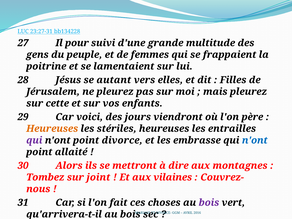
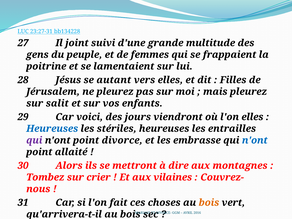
pour: pour -> joint (77, 43)
cette: cette -> salit (57, 103)
l'on père: père -> elles (252, 117)
Heureuses colour: orange -> blue (52, 129)
joint: joint -> crier (98, 177)
bois colour: purple -> orange (209, 203)
